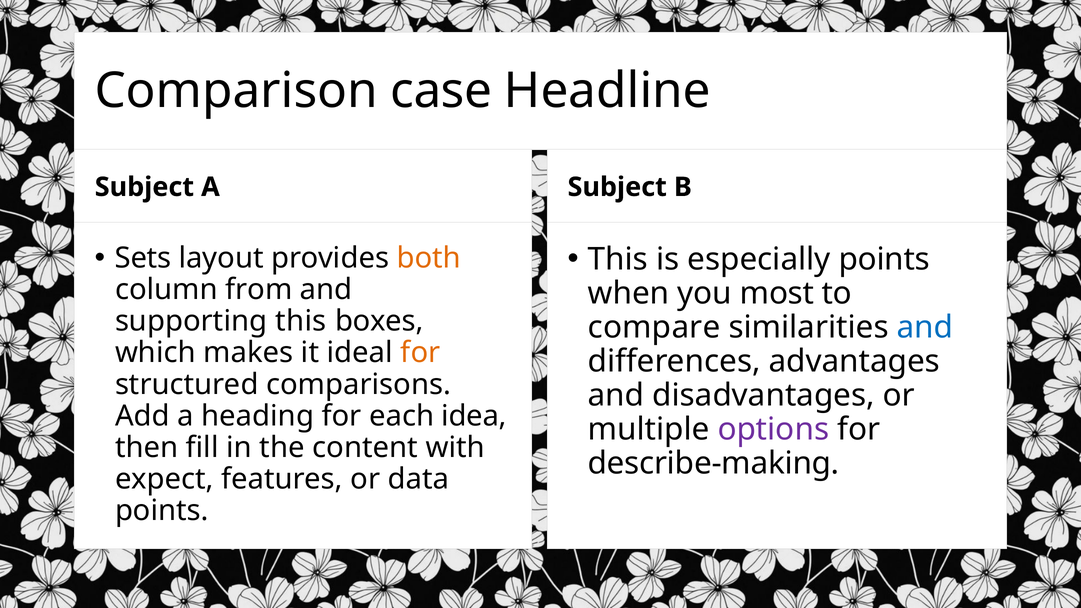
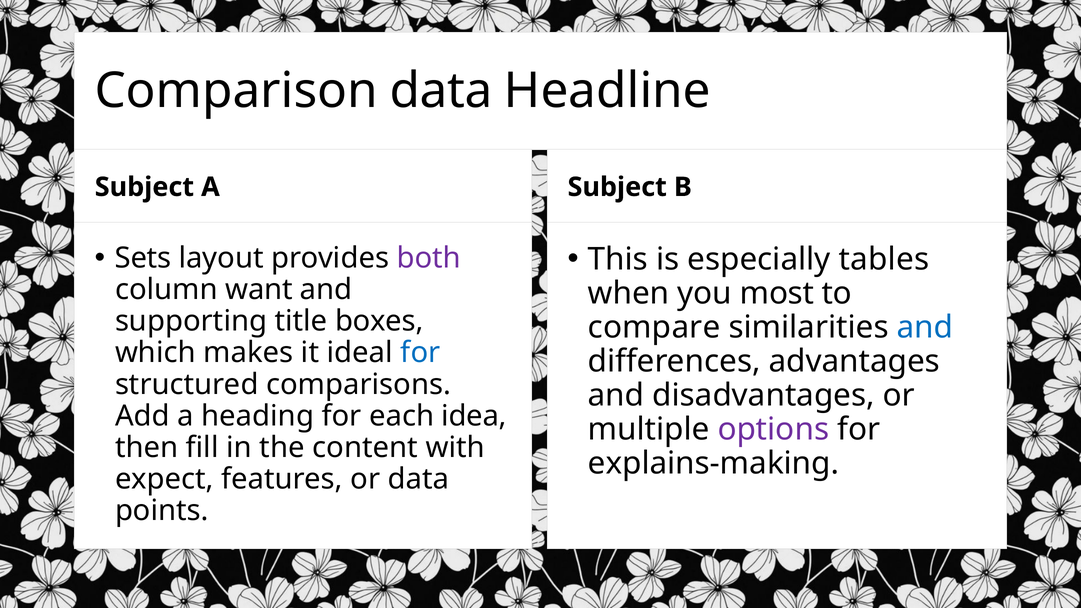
Comparison case: case -> data (441, 91)
both colour: orange -> purple (429, 258)
especially points: points -> tables (884, 259)
from: from -> want (259, 290)
supporting this: this -> title (301, 321)
for colour: orange -> blue (420, 353)
describe-making: describe-making -> explains-making (714, 463)
